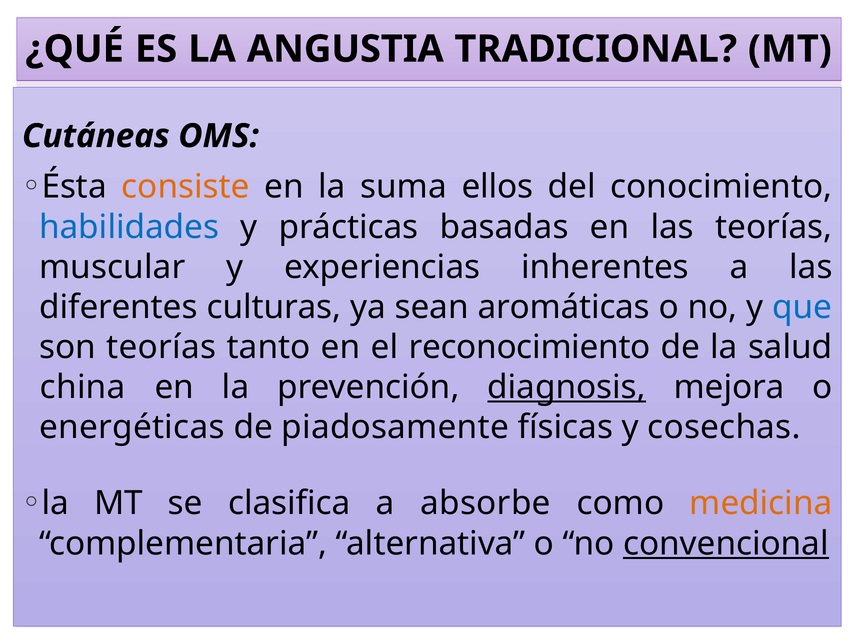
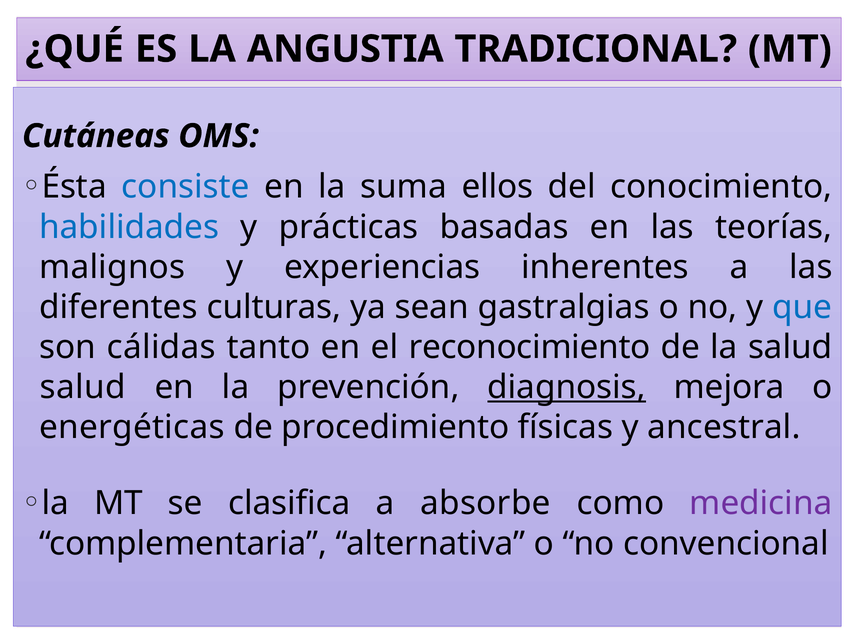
consiste colour: orange -> blue (185, 187)
muscular: muscular -> malignos (112, 267)
aromáticas: aromáticas -> gastralgias (564, 307)
son teorías: teorías -> cálidas (161, 347)
china: china -> salud (83, 387)
piadosamente: piadosamente -> procedimiento (395, 427)
cosechas: cosechas -> ancestral (724, 427)
medicina colour: orange -> purple (761, 503)
convencional underline: present -> none (726, 543)
